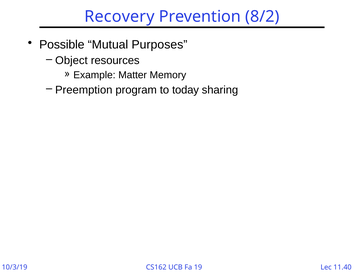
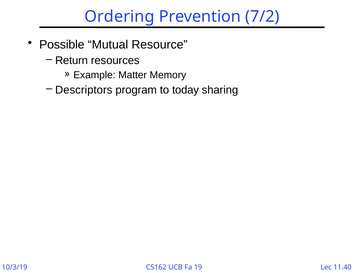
Recovery: Recovery -> Ordering (119, 17)
8/2: 8/2 -> 7/2 (262, 17)
Purposes: Purposes -> Resource (160, 45)
Object: Object -> Return (72, 61)
Preemption: Preemption -> Descriptors (84, 90)
